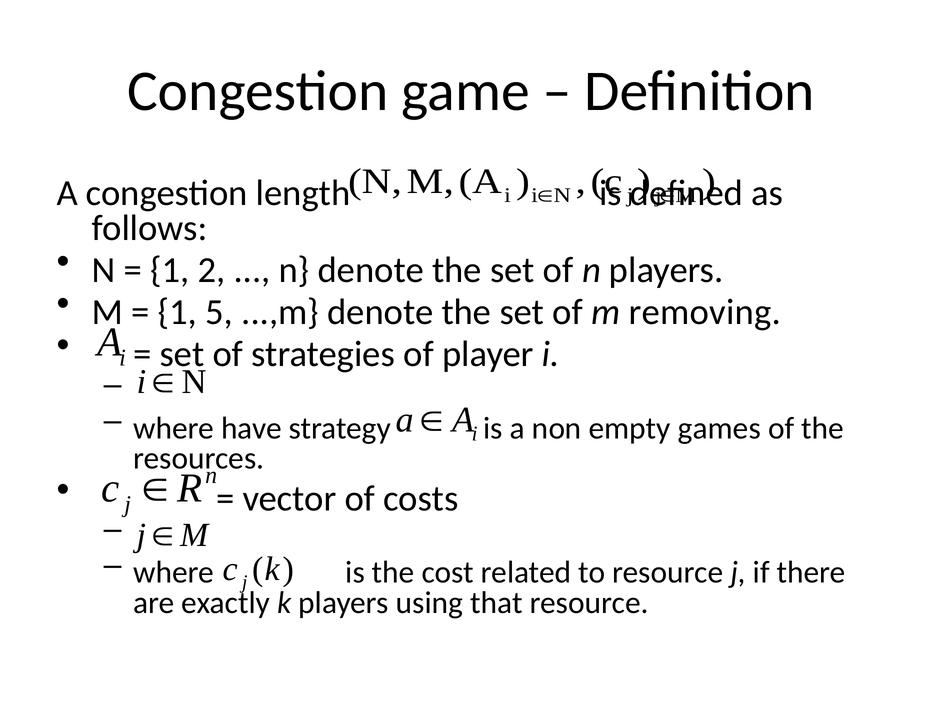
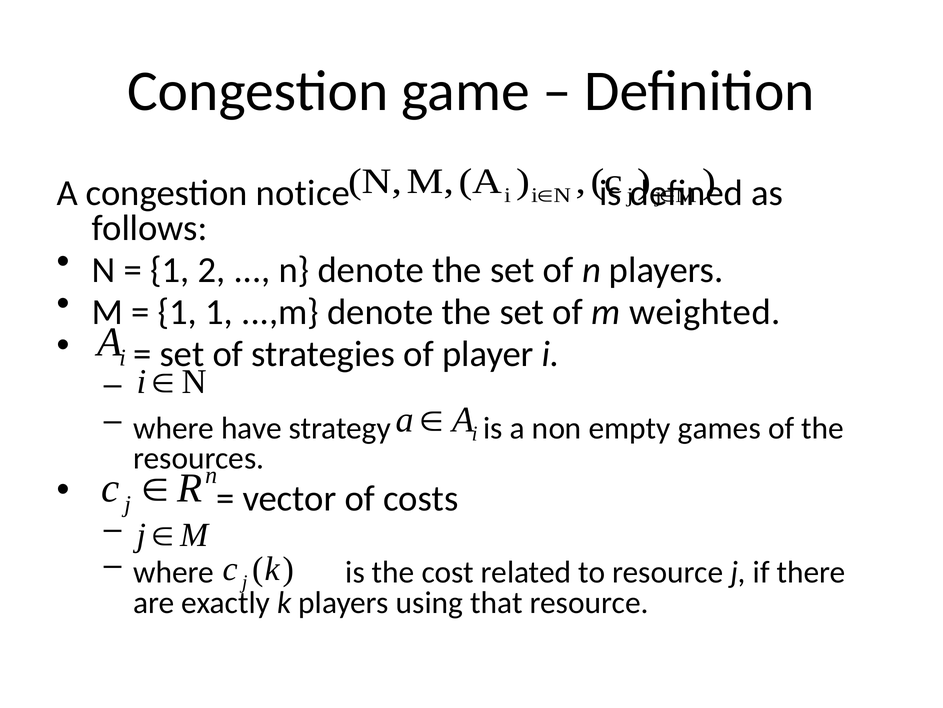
length: length -> notice (303, 193)
1 5: 5 -> 1 (219, 312)
removing: removing -> weighted (705, 312)
